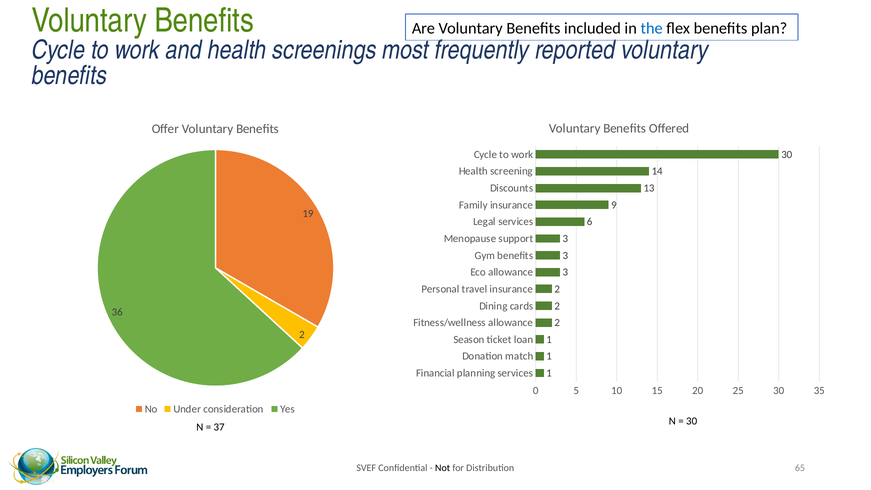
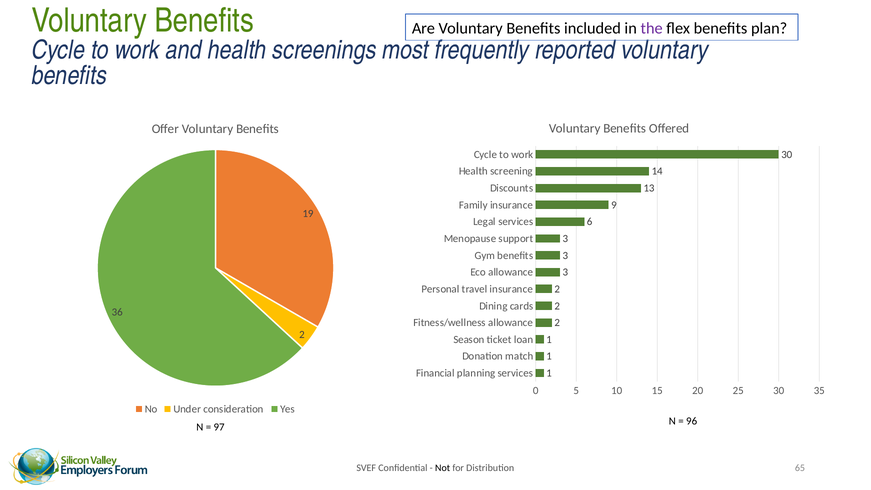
the colour: blue -> purple (652, 28)
30: 30 -> 96 (692, 421)
37: 37 -> 97 (219, 427)
